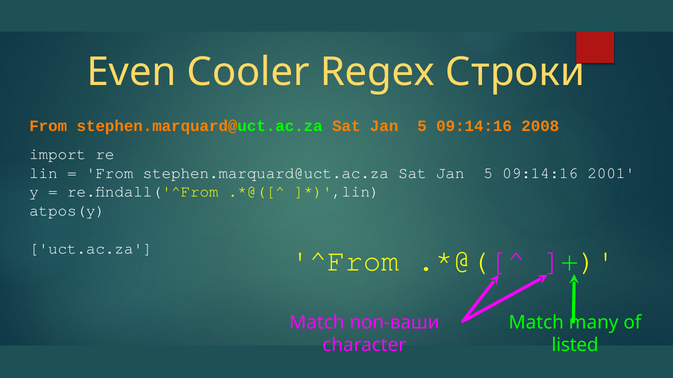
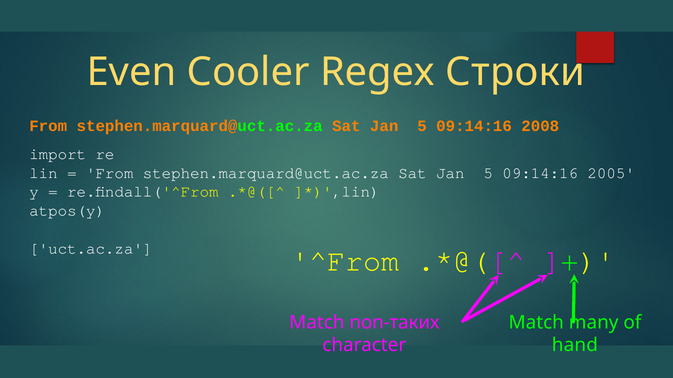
2001: 2001 -> 2005 (611, 173)
non-ваши: non-ваши -> non-таких (395, 323)
listed: listed -> hand (575, 346)
